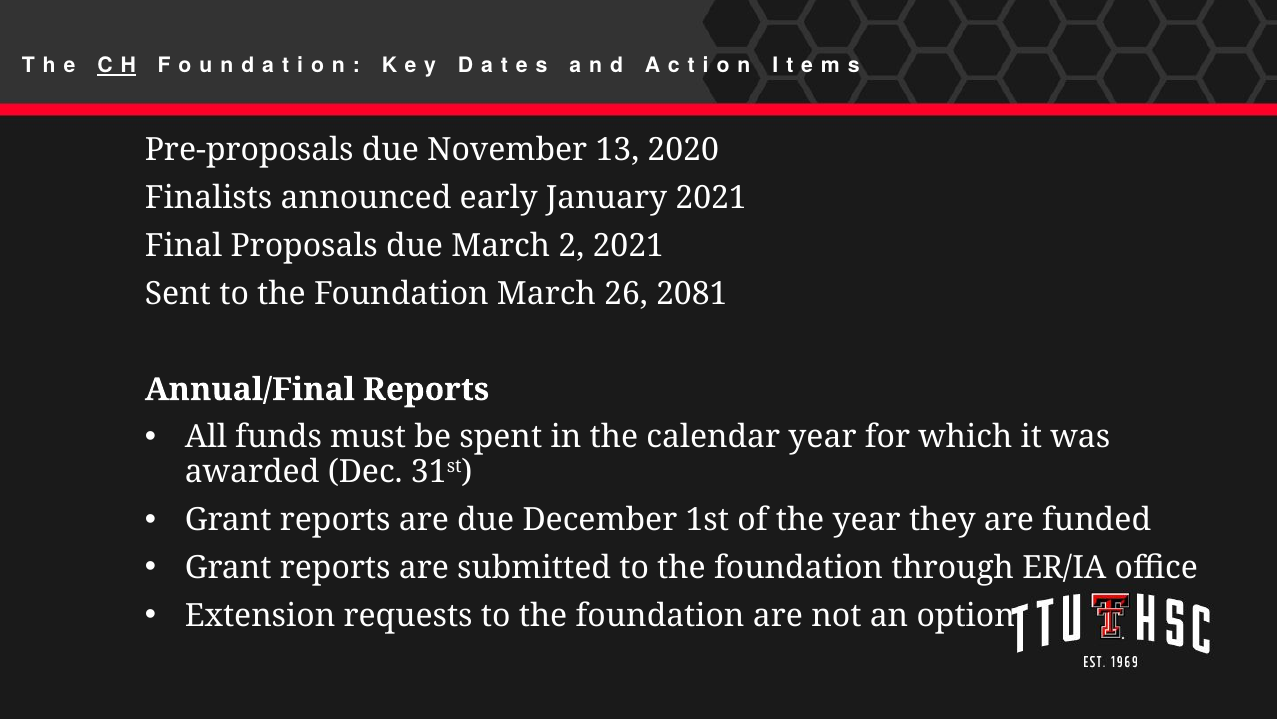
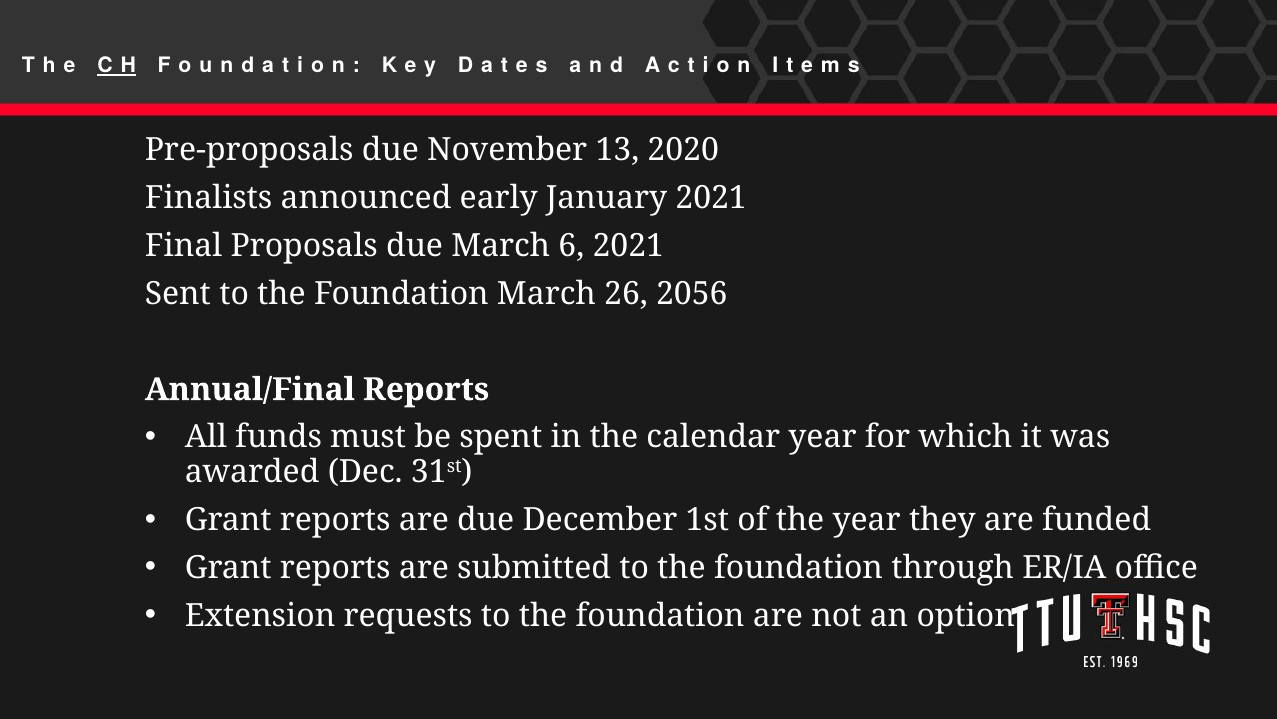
2: 2 -> 6 (571, 246)
2081: 2081 -> 2056 (692, 294)
